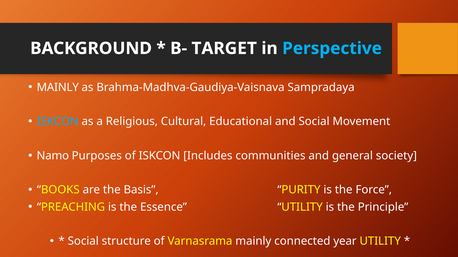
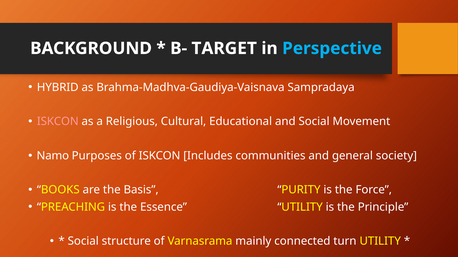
MAINLY: MAINLY -> HYBRID (58, 88)
ISKCON colour: light blue -> pink (58, 122)
year: year -> turn (345, 242)
